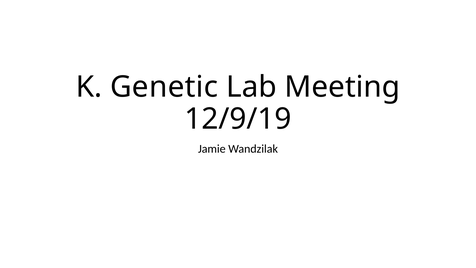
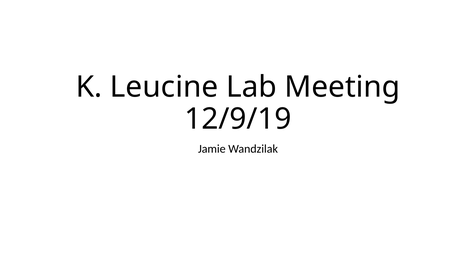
Genetic: Genetic -> Leucine (164, 87)
